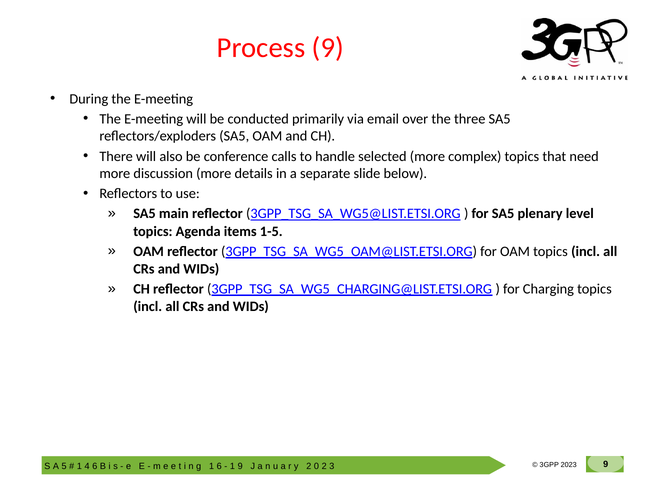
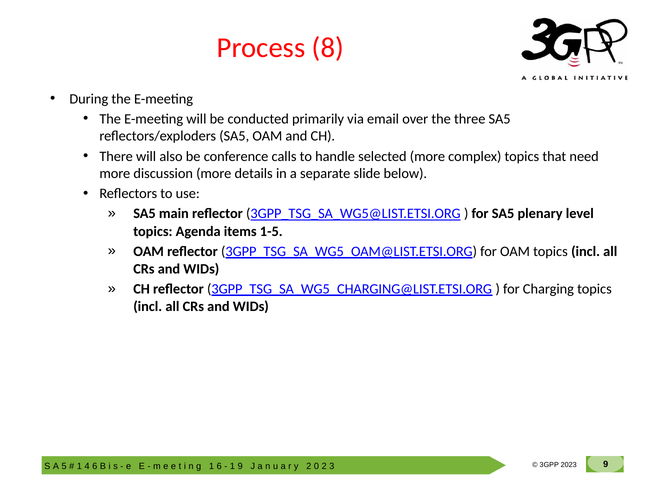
Process 9: 9 -> 8 (328, 47)
